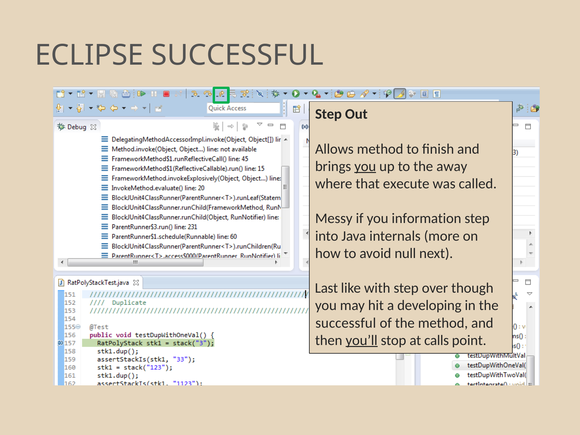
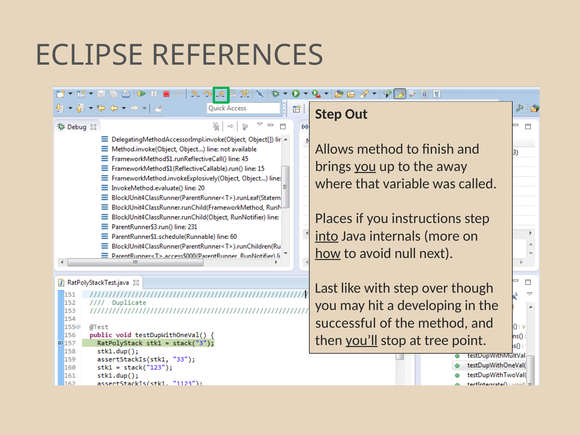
ECLIPSE SUCCESSFUL: SUCCESSFUL -> REFERENCES (237, 55)
execute: execute -> variable (406, 184)
Messy: Messy -> Places (334, 218)
information: information -> instructions (426, 218)
into underline: none -> present (327, 236)
how underline: none -> present (328, 253)
calls: calls -> tree (437, 340)
